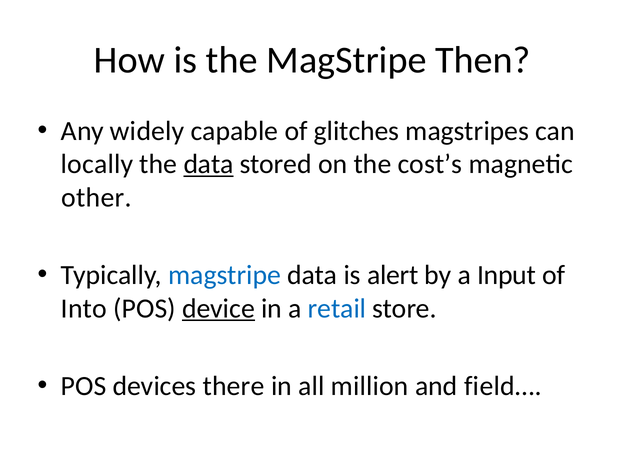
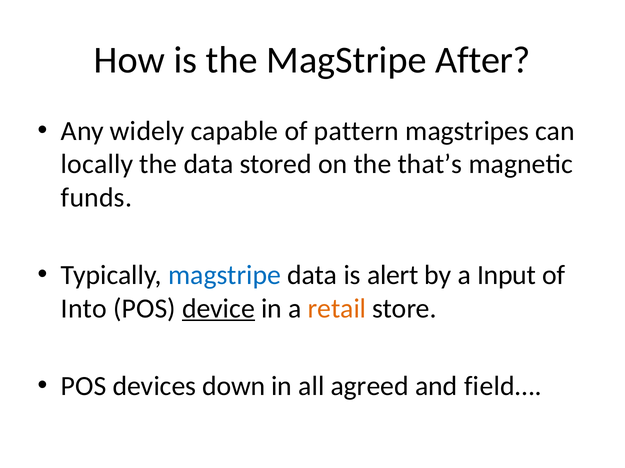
Then: Then -> After (483, 61)
glitches: glitches -> pattern (356, 131)
data underline: present -> none (209, 164)
cost’s: cost’s -> that’s (430, 164)
other: other -> funds (96, 198)
retail colour: blue -> orange (337, 309)
there: there -> down (234, 387)
million: million -> agreed (370, 387)
